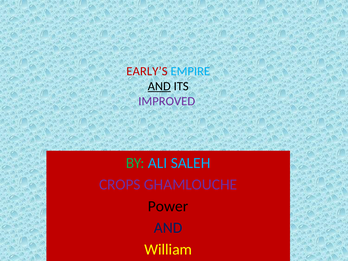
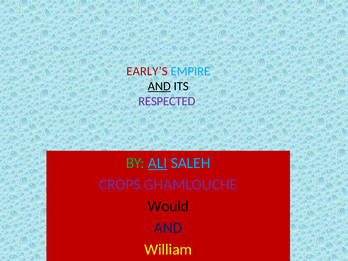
IMPROVED: IMPROVED -> RESPECTED (167, 101)
ALI underline: none -> present (158, 163)
Power: Power -> Would (168, 206)
